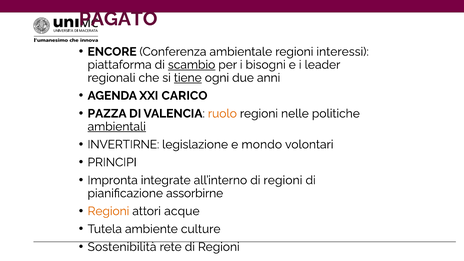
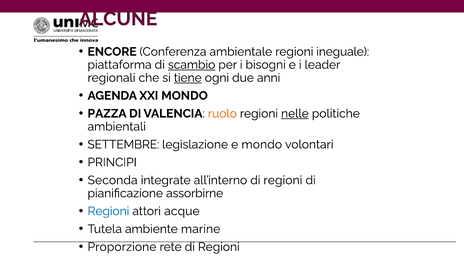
PAGATO: PAGATO -> ALCUNE (118, 19)
interessi: interessi -> ineguale (343, 52)
XXI CARICO: CARICO -> MONDO (185, 96)
nelle underline: none -> present (295, 114)
ambientali underline: present -> none (117, 127)
INVERTIRNE: INVERTIRNE -> SETTEMBRE (123, 144)
Impronta: Impronta -> Seconda (113, 180)
Regioni colour: orange -> blue (108, 211)
culture: culture -> marine (201, 229)
Sostenibilità: Sostenibilità -> Proporzione (122, 247)
